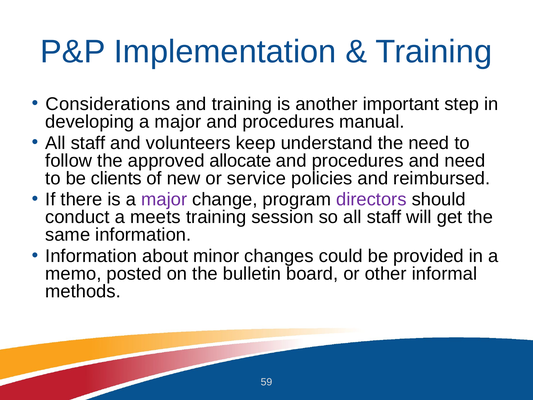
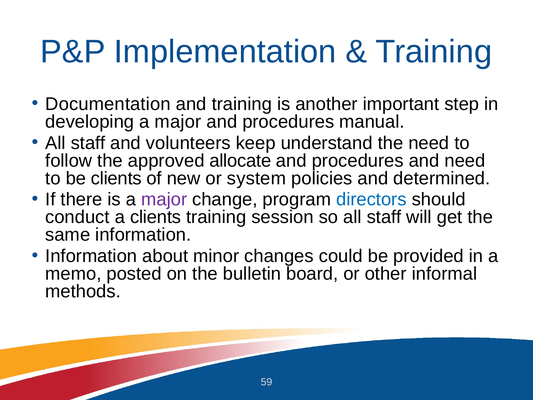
Considerations: Considerations -> Documentation (108, 104)
service: service -> system (256, 178)
reimbursed: reimbursed -> determined (442, 178)
directors colour: purple -> blue (371, 199)
a meets: meets -> clients (156, 217)
